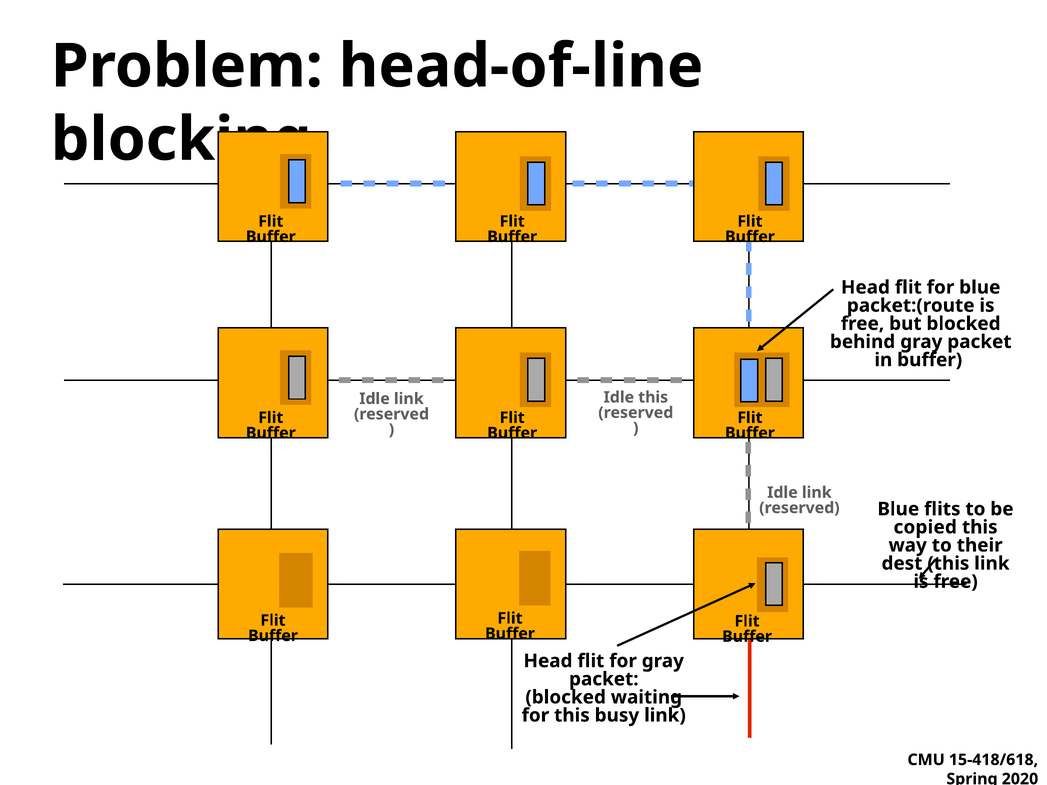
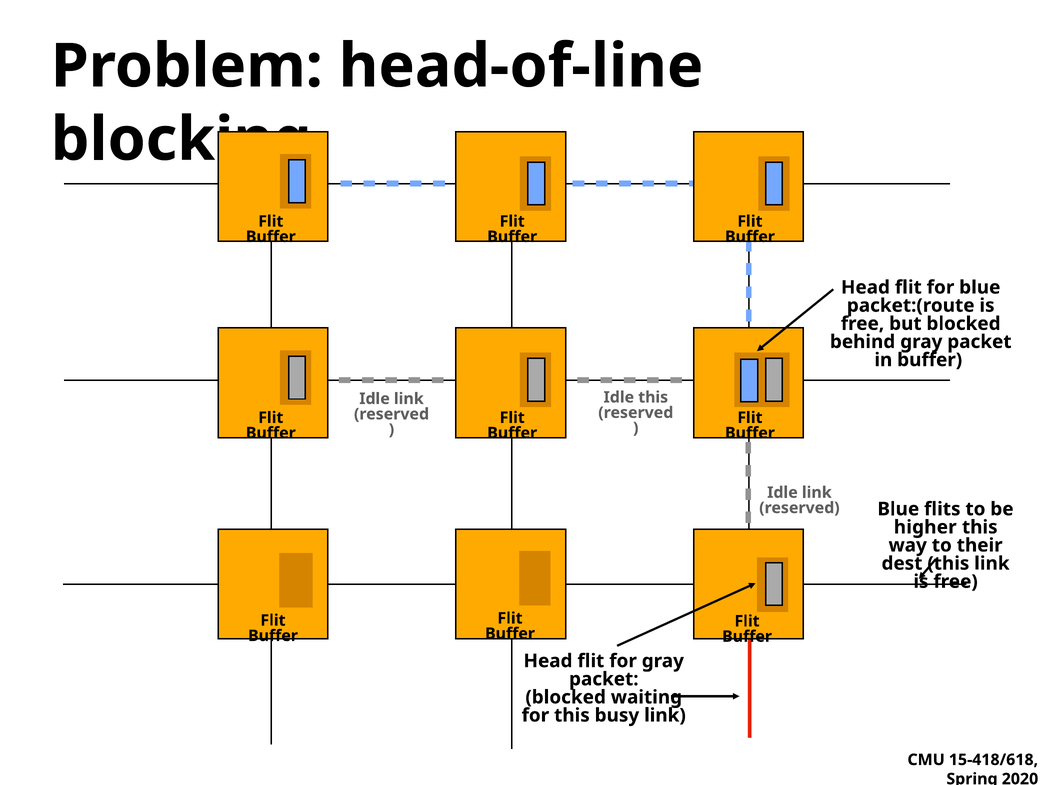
copied: copied -> higher (925, 527)
